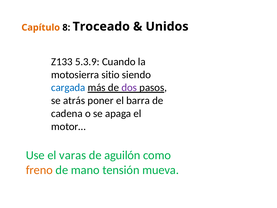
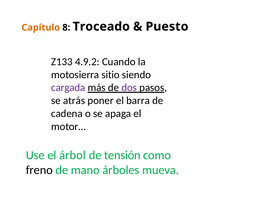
Unidos: Unidos -> Puesto (167, 26)
5.3.9: 5.3.9 -> 4.9.2 (87, 62)
cargada colour: blue -> purple (68, 88)
varas: varas -> árbol (73, 155)
aguilón: aguilón -> tensión (122, 155)
freno colour: orange -> black (39, 170)
tensión: tensión -> árboles (121, 170)
